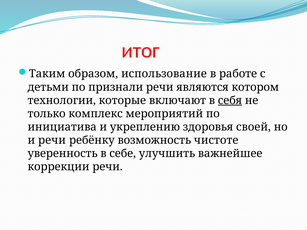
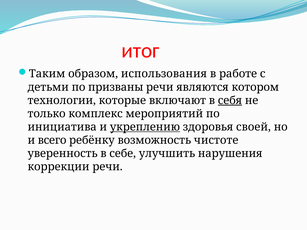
использование: использование -> использования (164, 74)
признали: признали -> призваны (116, 87)
укреплению underline: none -> present (145, 127)
и речи: речи -> всего (52, 140)
важнейшее: важнейшее -> нарушения (230, 154)
